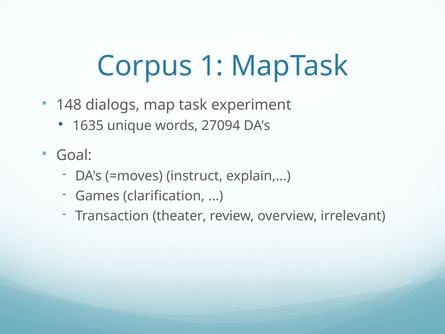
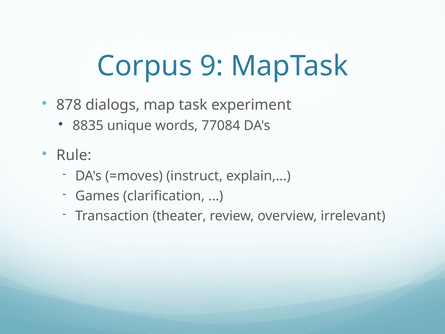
1: 1 -> 9 (212, 66)
148: 148 -> 878 (69, 105)
1635: 1635 -> 8835 (88, 126)
27094: 27094 -> 77084 (221, 126)
Goal: Goal -> Rule (74, 155)
